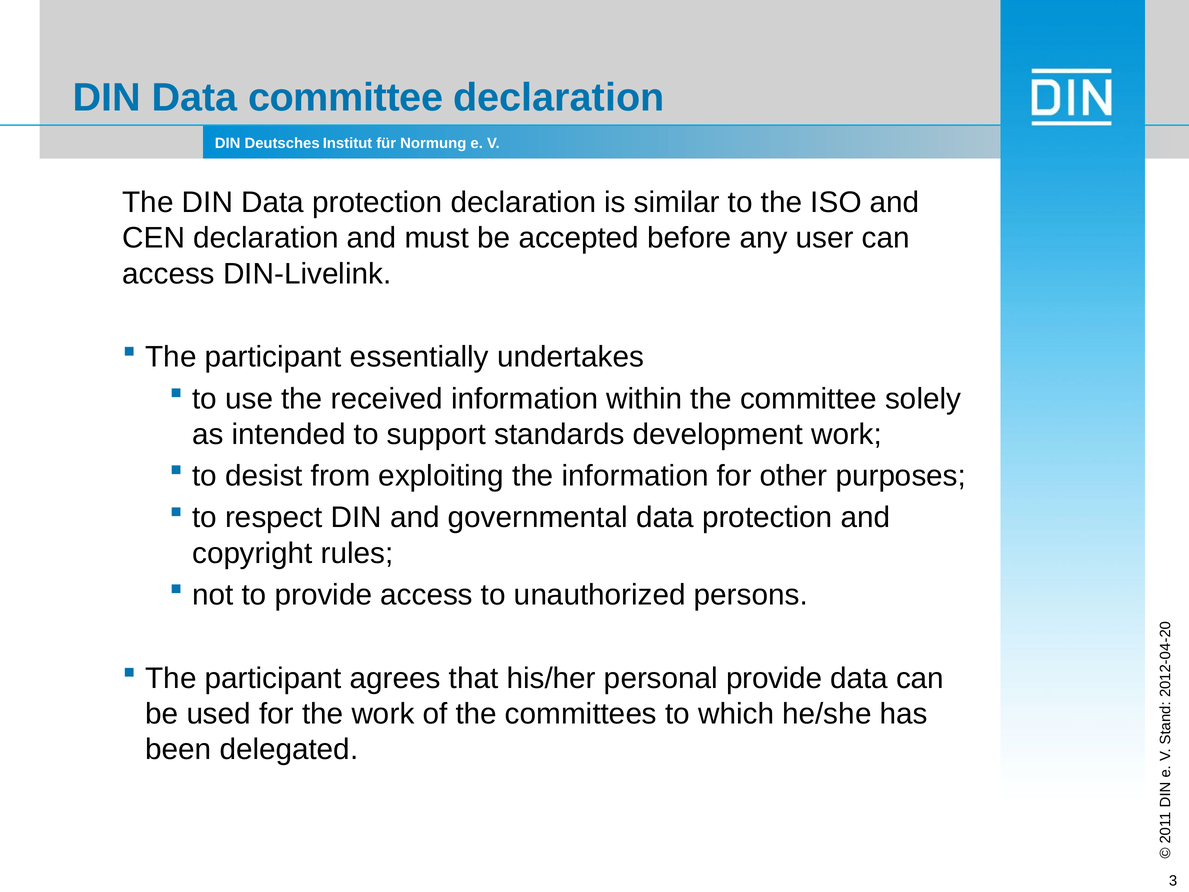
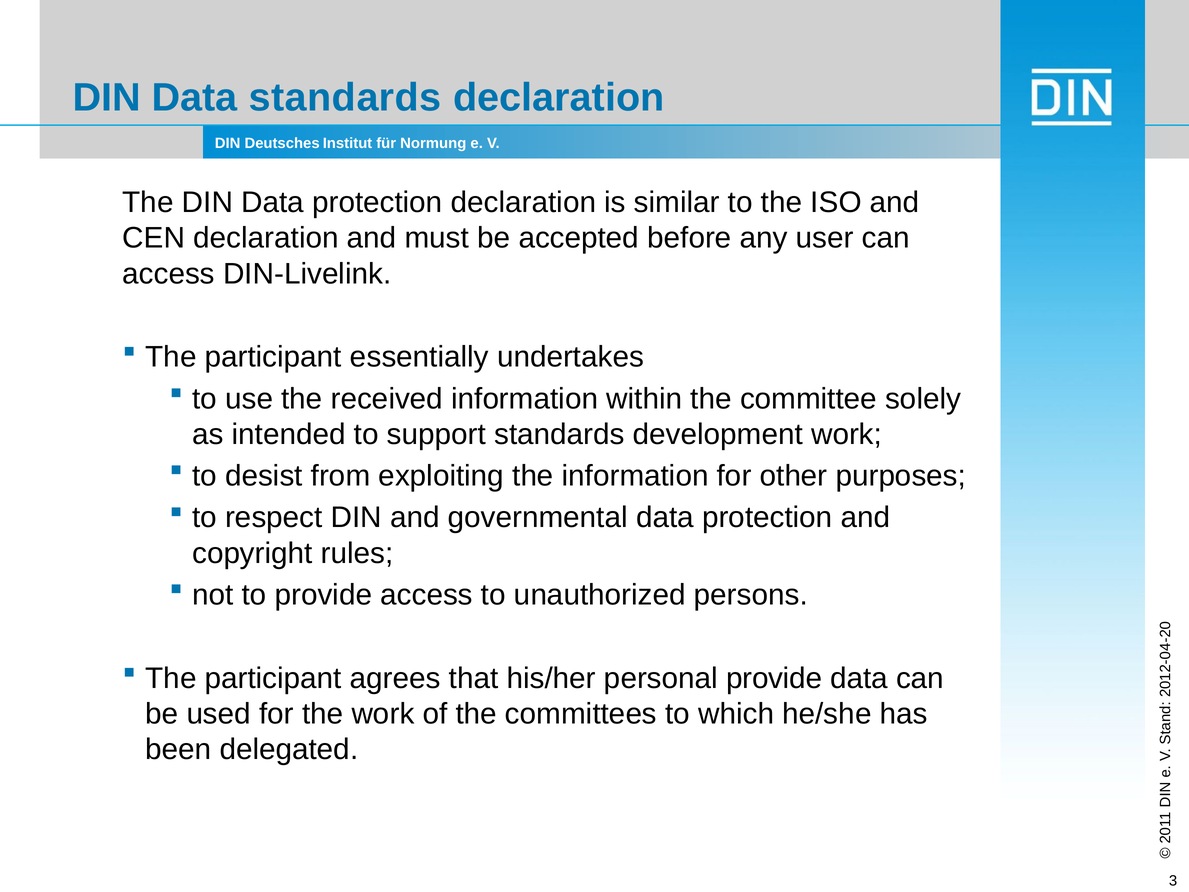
Data committee: committee -> standards (345, 98)
